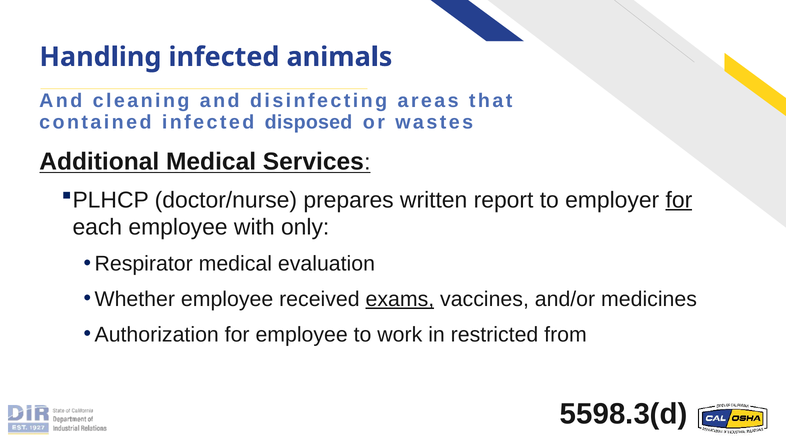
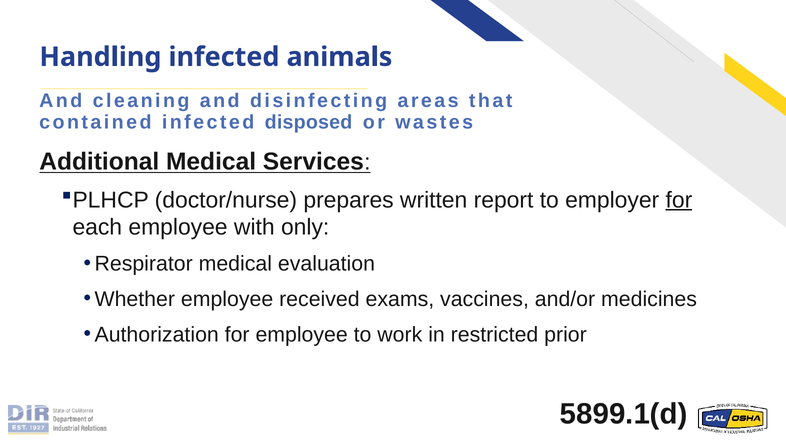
exams underline: present -> none (400, 299)
from: from -> prior (566, 335)
5598.3(d: 5598.3(d -> 5899.1(d (624, 414)
